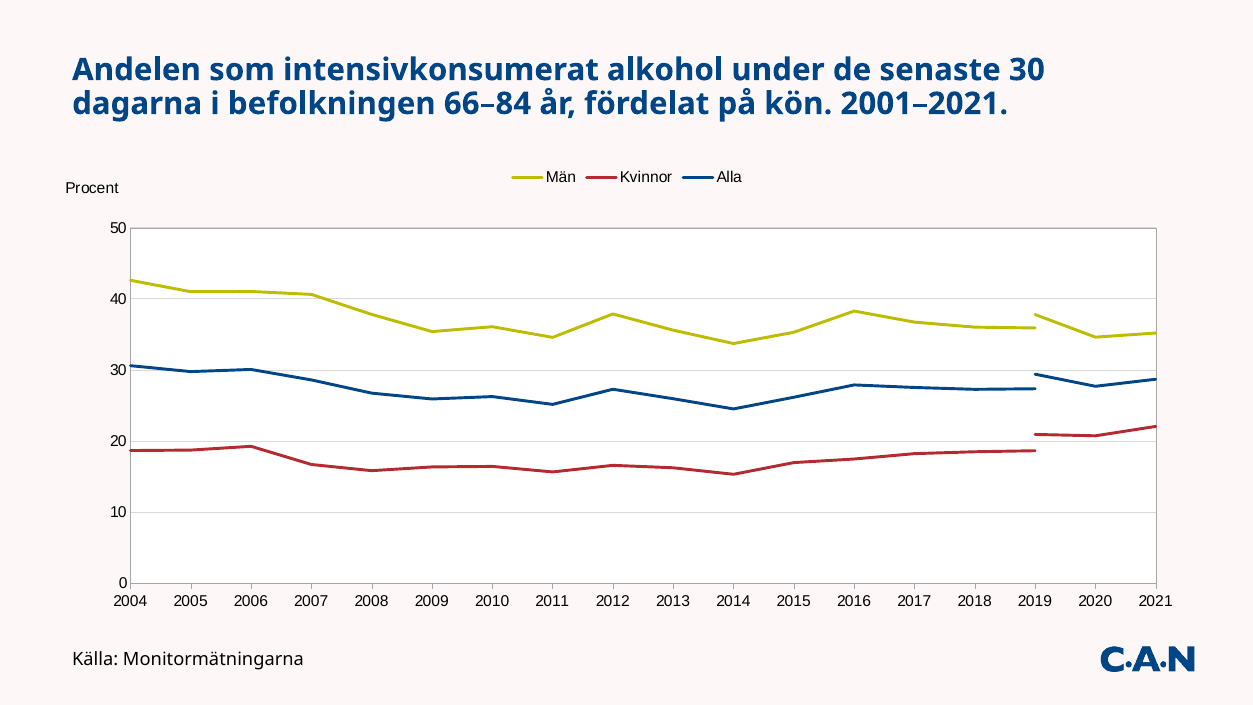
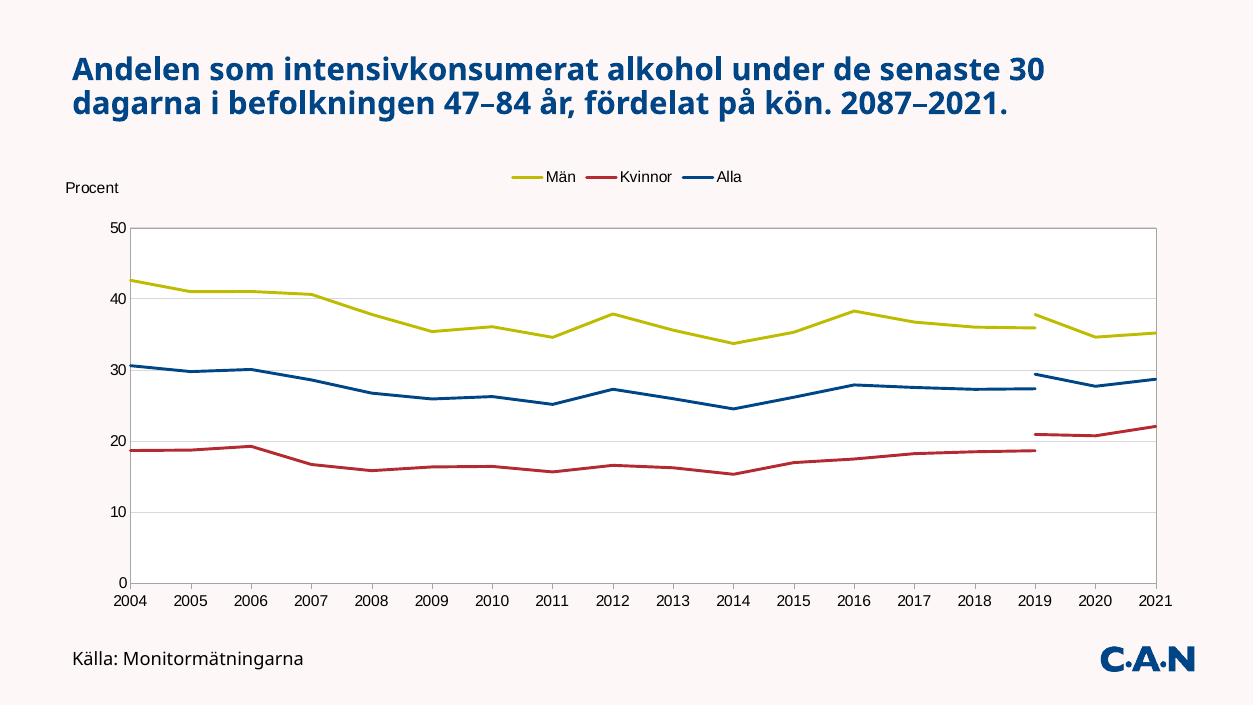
66–84: 66–84 -> 47–84 (488, 104)
2001–2021: 2001–2021 -> 2087–2021 (924, 104)
